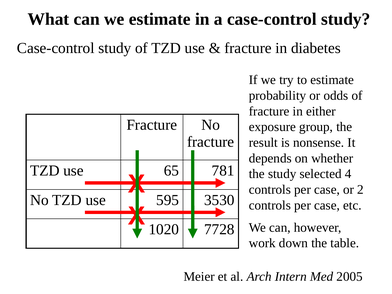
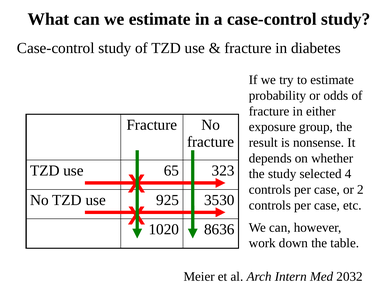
781: 781 -> 323 (223, 171)
595: 595 -> 925 (168, 200)
7728: 7728 -> 8636 (219, 229)
2005: 2005 -> 2032 (350, 277)
